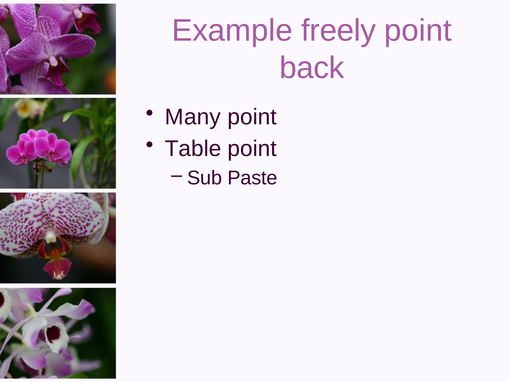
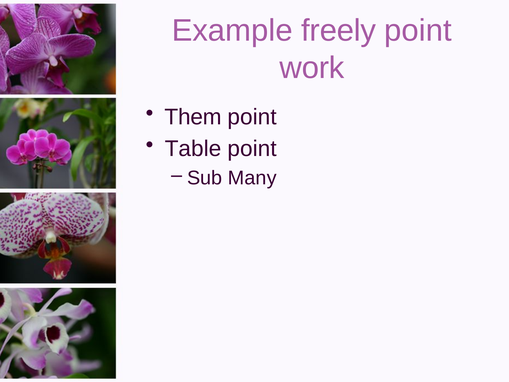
back: back -> work (312, 68)
Many: Many -> Them (193, 117)
Paste: Paste -> Many (252, 178)
